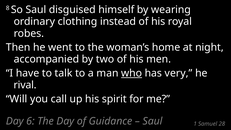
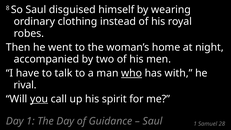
very: very -> with (179, 73)
you underline: none -> present (39, 99)
Day 6: 6 -> 1 (30, 121)
